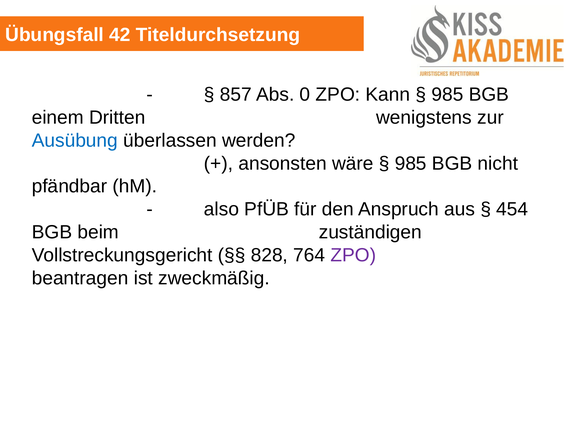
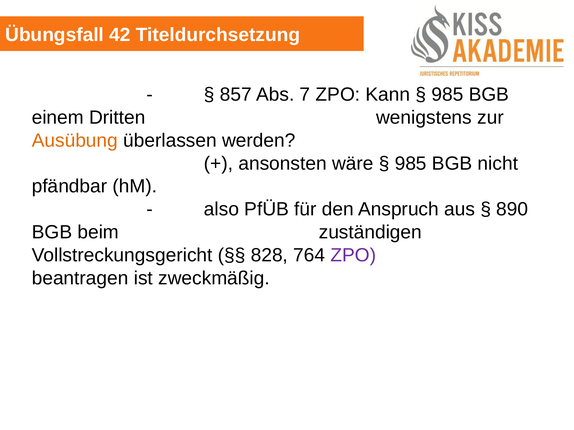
0: 0 -> 7 (305, 95)
Ausübung colour: blue -> orange (75, 141)
454: 454 -> 890 (512, 209)
